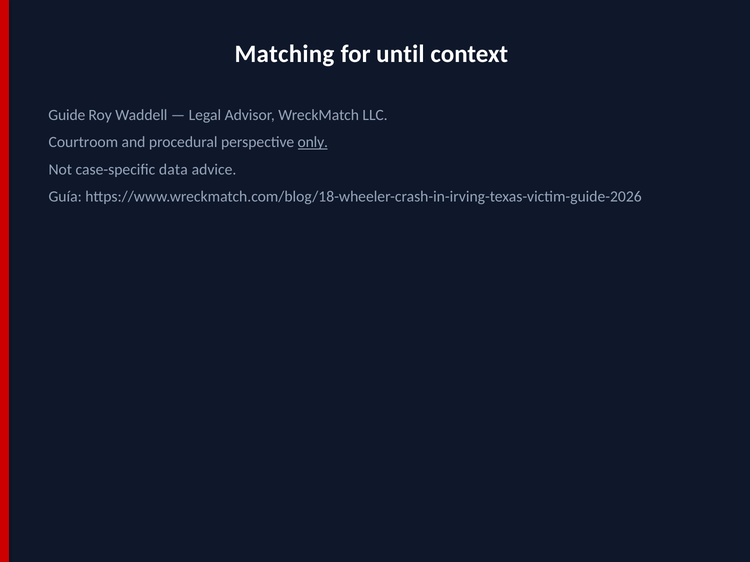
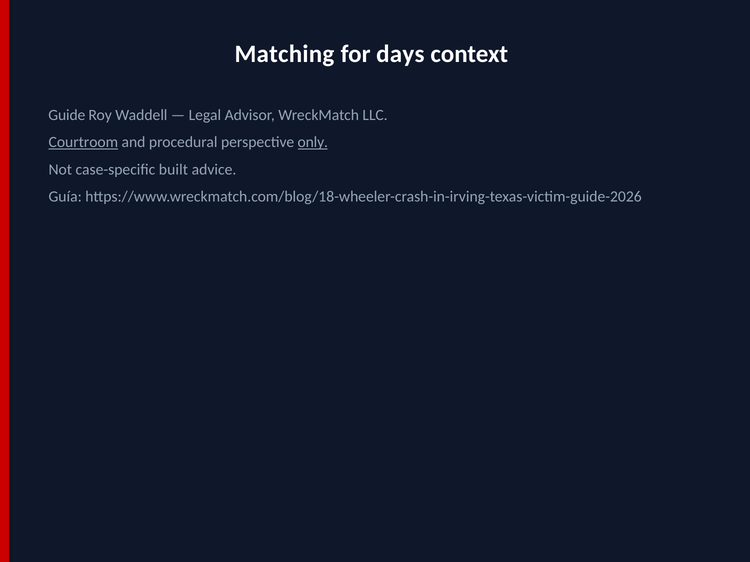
until: until -> days (400, 54)
Courtroom underline: none -> present (83, 142)
data: data -> built (173, 170)
